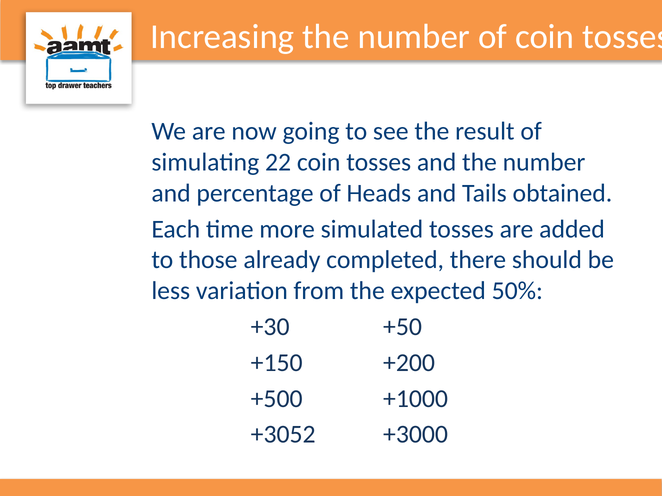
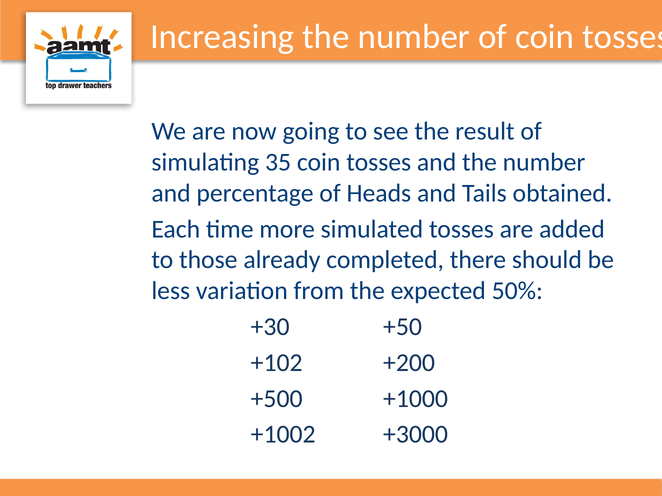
22: 22 -> 35 (278, 162)
+150: +150 -> +102 (277, 363)
+3052: +3052 -> +1002 (283, 435)
